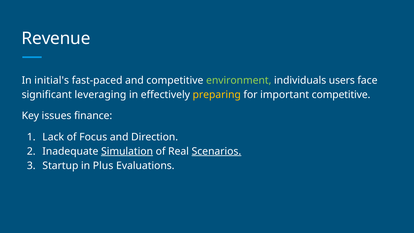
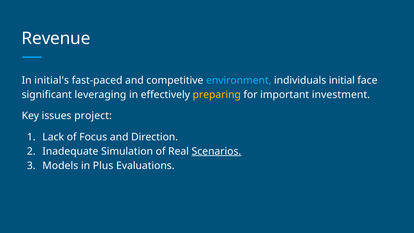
environment colour: light green -> light blue (239, 80)
users: users -> initial (342, 80)
important competitive: competitive -> investment (341, 95)
finance: finance -> project (93, 116)
Simulation underline: present -> none (127, 151)
Startup: Startup -> Models (60, 166)
